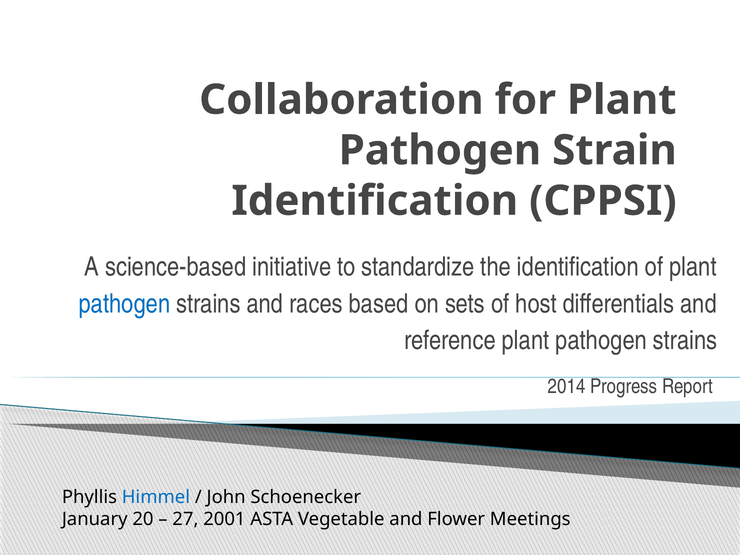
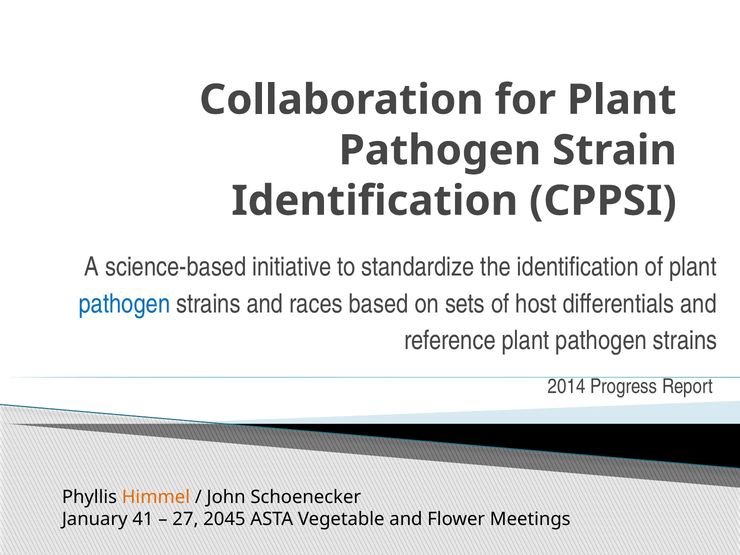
Himmel colour: blue -> orange (156, 497)
20: 20 -> 41 (143, 519)
2001: 2001 -> 2045 (224, 519)
